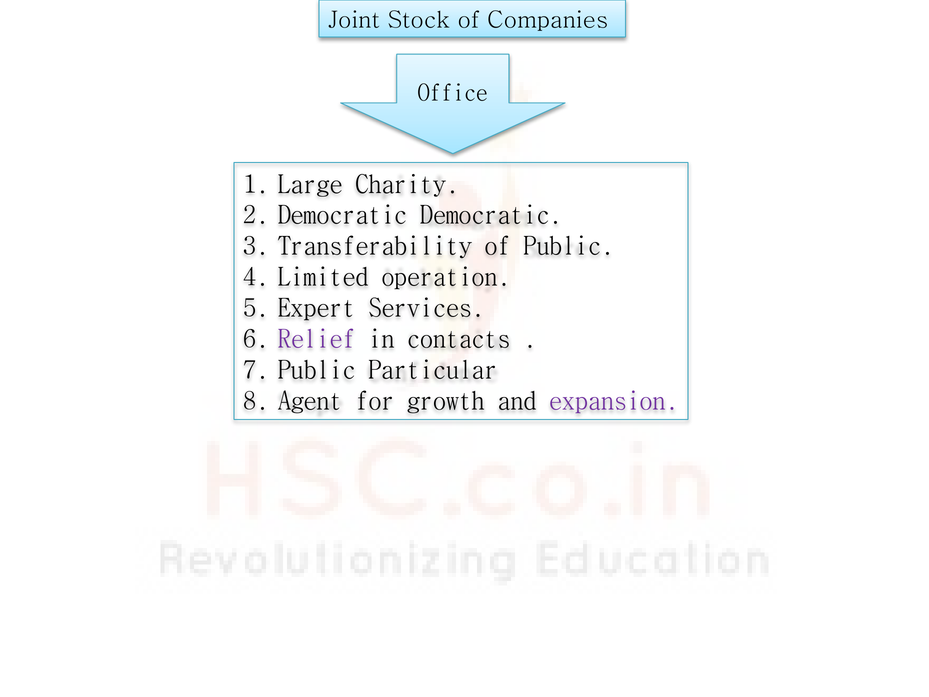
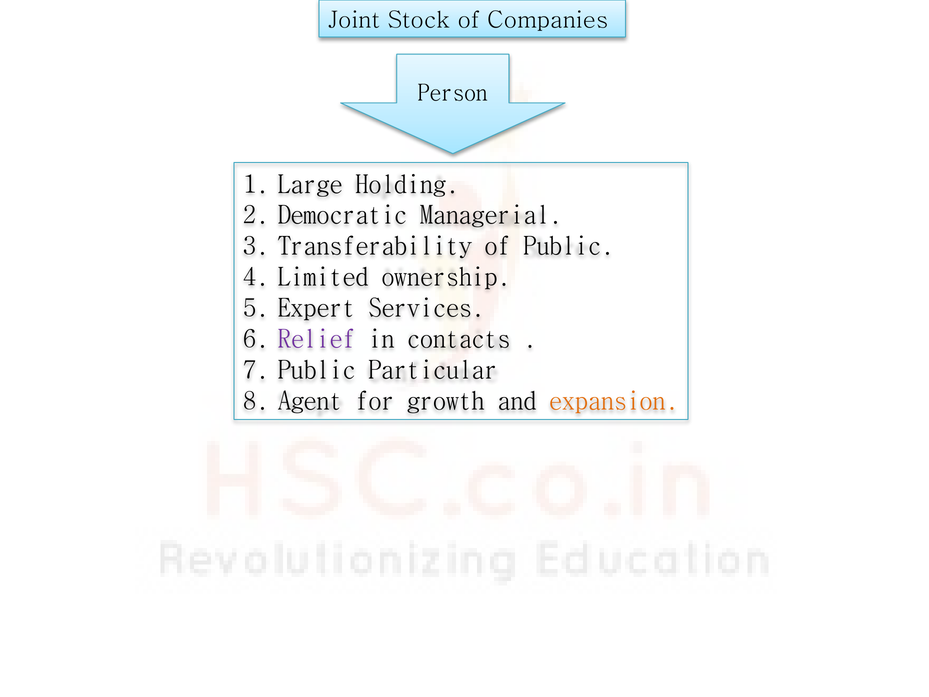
Office: Office -> Person (453, 93)
Charity: Charity -> Holding (407, 184)
Democratic Democratic: Democratic -> Managerial (491, 215)
operation: operation -> ownership (446, 277)
expansion colour: purple -> orange (614, 401)
